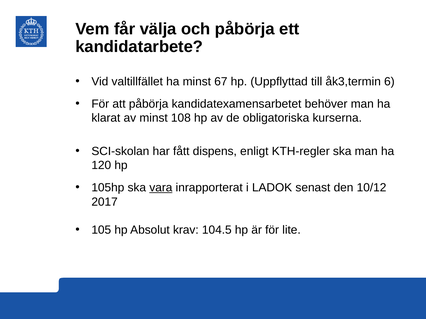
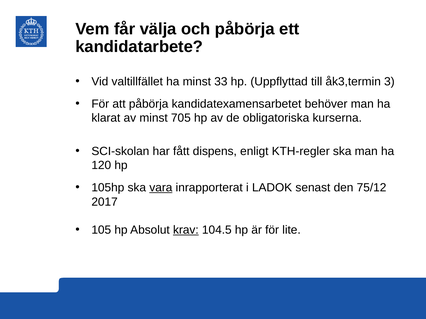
67: 67 -> 33 (221, 82)
6: 6 -> 3 (389, 82)
108: 108 -> 705 (181, 118)
10/12: 10/12 -> 75/12 (372, 188)
krav underline: none -> present (186, 230)
